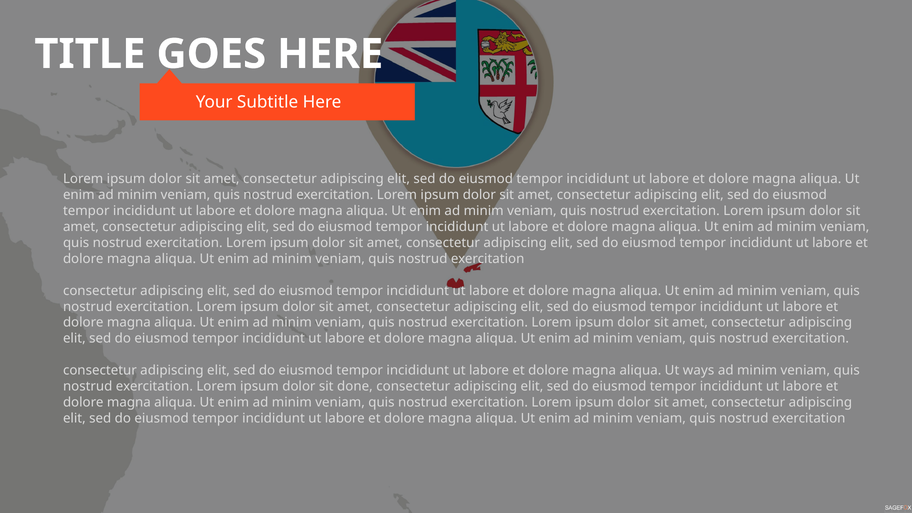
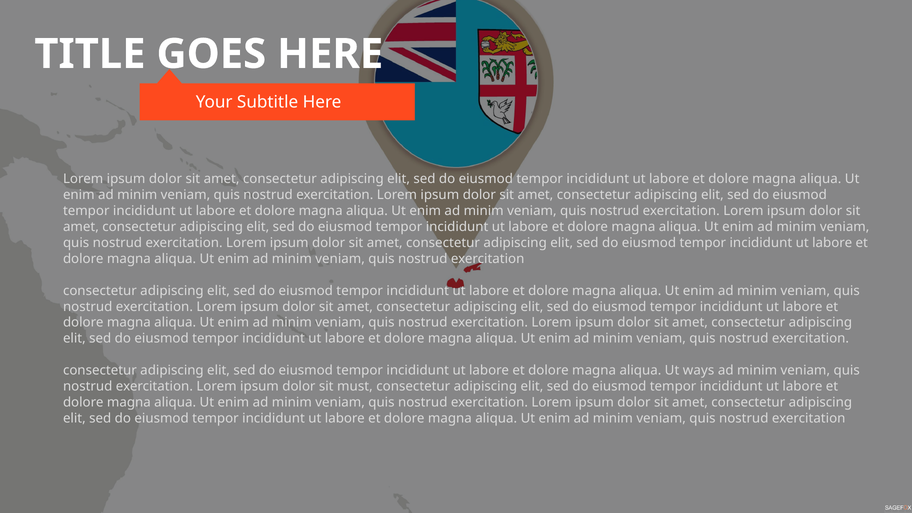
done: done -> must (355, 386)
